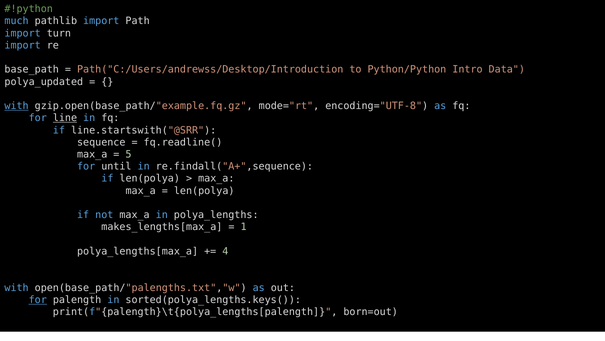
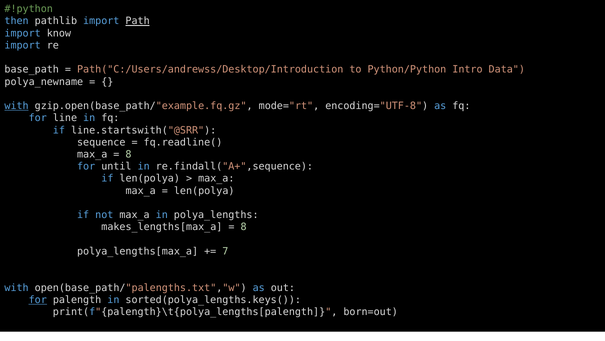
much: much -> then (17, 21)
Path underline: none -> present (138, 21)
turn: turn -> know (59, 33)
polya_updated: polya_updated -> polya_newname (44, 82)
line underline: present -> none (65, 118)
5: 5 -> 8 (128, 154)
1: 1 -> 8 (244, 227)
4: 4 -> 7 (225, 251)
